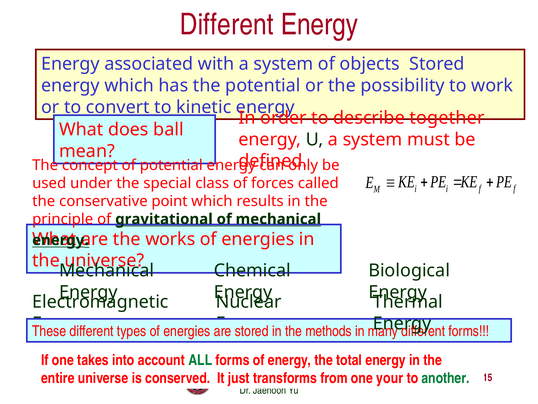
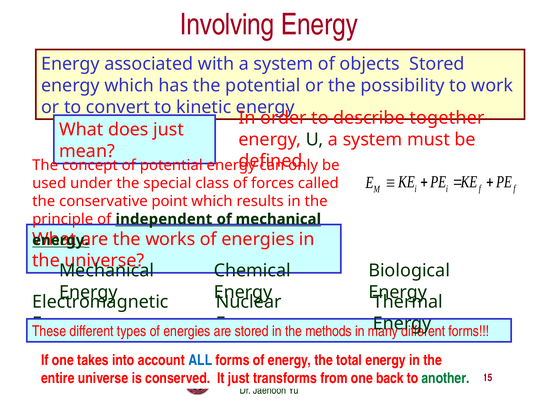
Different: Different -> Involving (227, 24)
does ball: ball -> just (169, 130)
gravitational: gravitational -> independent (164, 219)
ALL colour: green -> blue (200, 360)
your: your -> back (390, 378)
